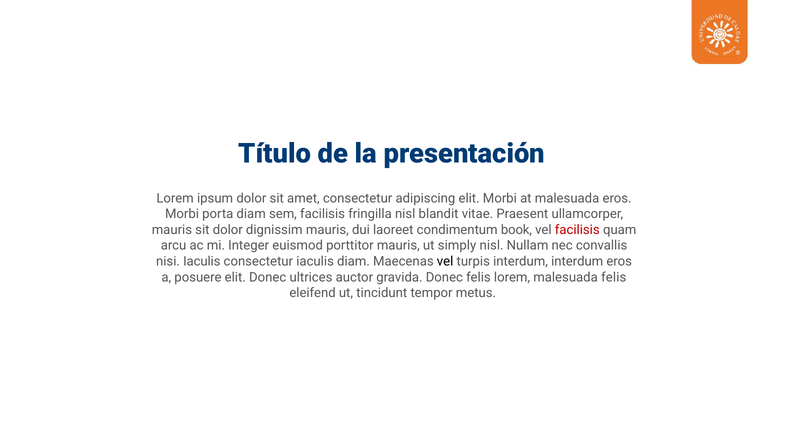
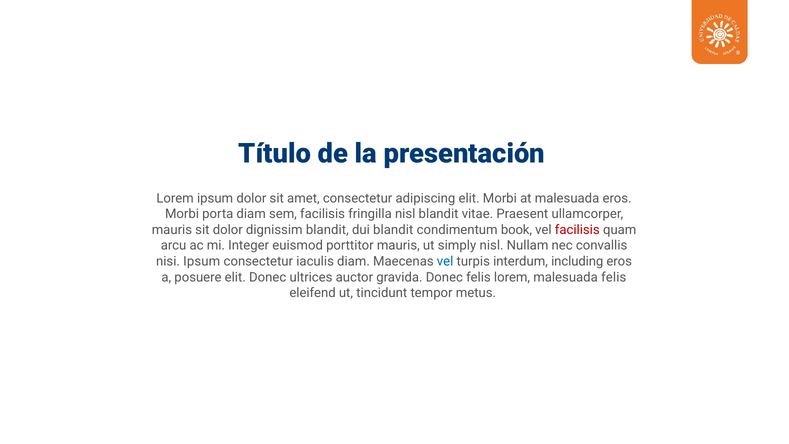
dignissim mauris: mauris -> blandit (327, 230)
dui laoreet: laoreet -> blandit (393, 230)
nisi Iaculis: Iaculis -> Ipsum (202, 261)
vel colour: black -> blue (445, 261)
interdum interdum: interdum -> including (577, 261)
